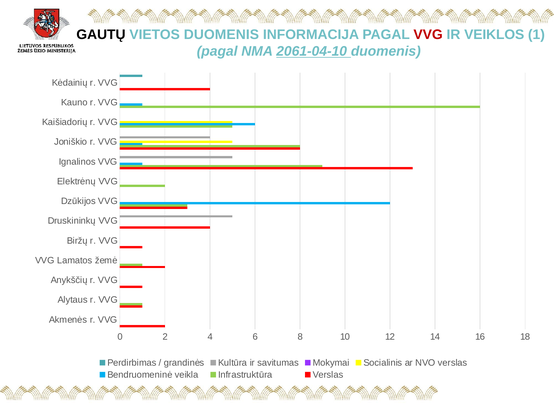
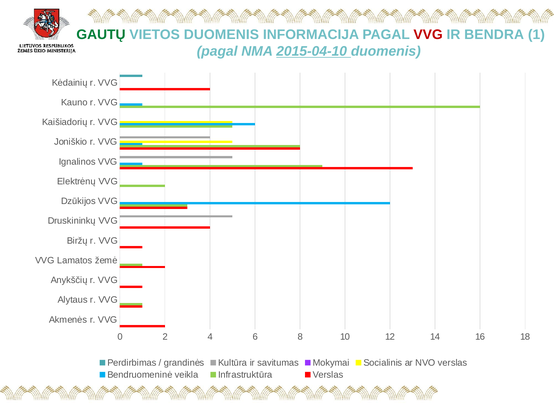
GAUTŲ colour: black -> green (101, 35)
VEIKLOS: VEIKLOS -> BENDRA (494, 35)
2061-04-10: 2061-04-10 -> 2015-04-10 (312, 51)
